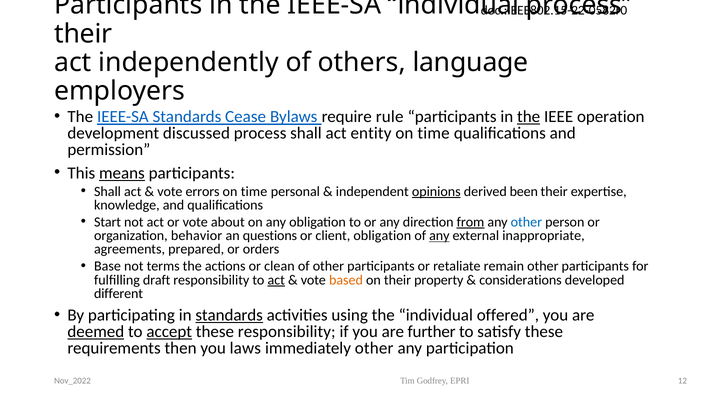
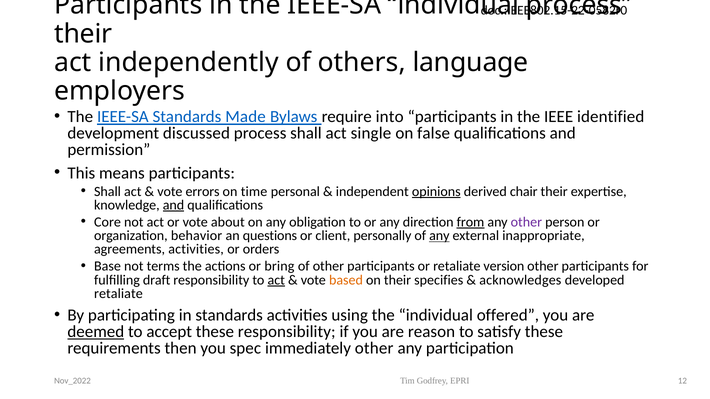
Cease: Cease -> Made (246, 117)
rule: rule -> into (390, 117)
the underline: present -> none (529, 117)
operation: operation -> identified (611, 117)
entity: entity -> single (371, 133)
time: time -> false (434, 133)
means underline: present -> none (122, 173)
been: been -> chair (524, 192)
and underline: none -> present (173, 205)
Start: Start -> Core (107, 222)
other colour: blue -> purple (526, 222)
client obligation: obligation -> personally (382, 236)
agreements prepared: prepared -> activities (196, 250)
clean: clean -> bring (279, 267)
remain: remain -> version (504, 267)
property: property -> specifies (439, 280)
considerations: considerations -> acknowledges (520, 280)
different: different -> retaliate (118, 294)
standards underline: present -> none (229, 315)
accept underline: present -> none (169, 332)
further: further -> reason (431, 332)
laws: laws -> spec (245, 348)
